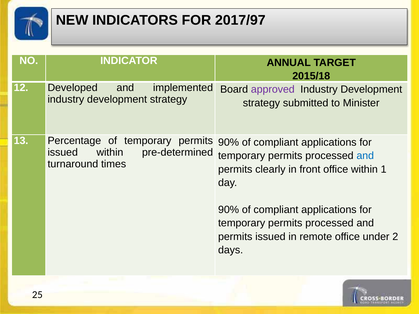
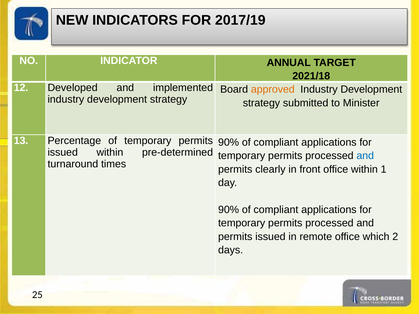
2017/97: 2017/97 -> 2017/19 (240, 20)
2015/18: 2015/18 -> 2021/18 (311, 76)
approved colour: purple -> orange (273, 90)
under: under -> which (376, 237)
